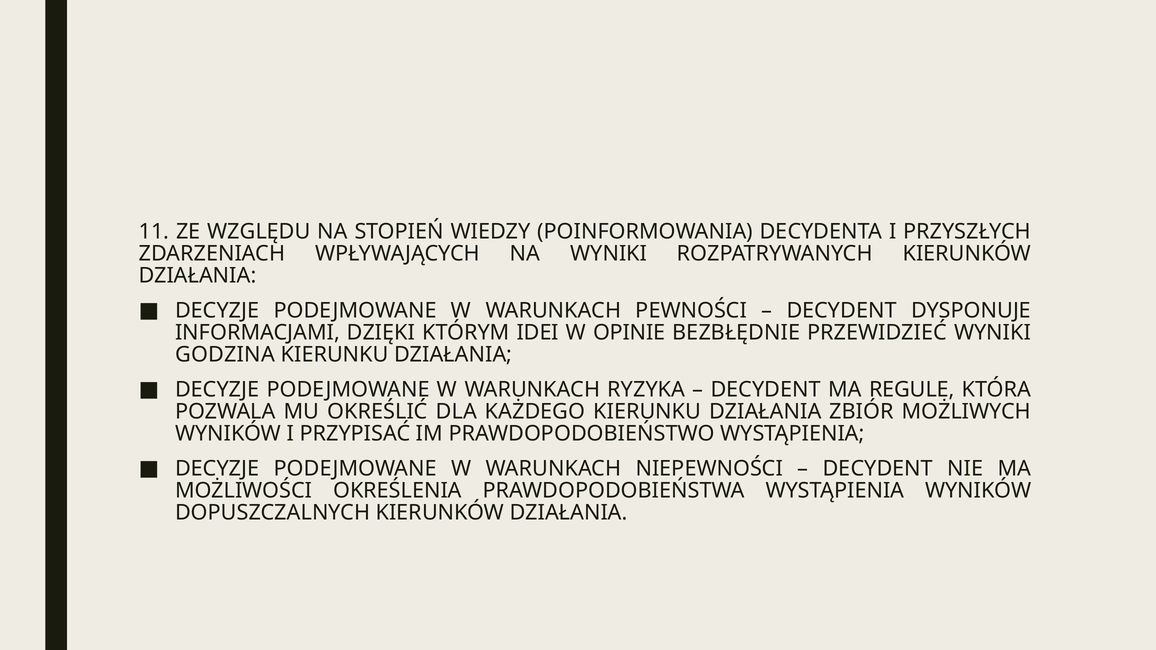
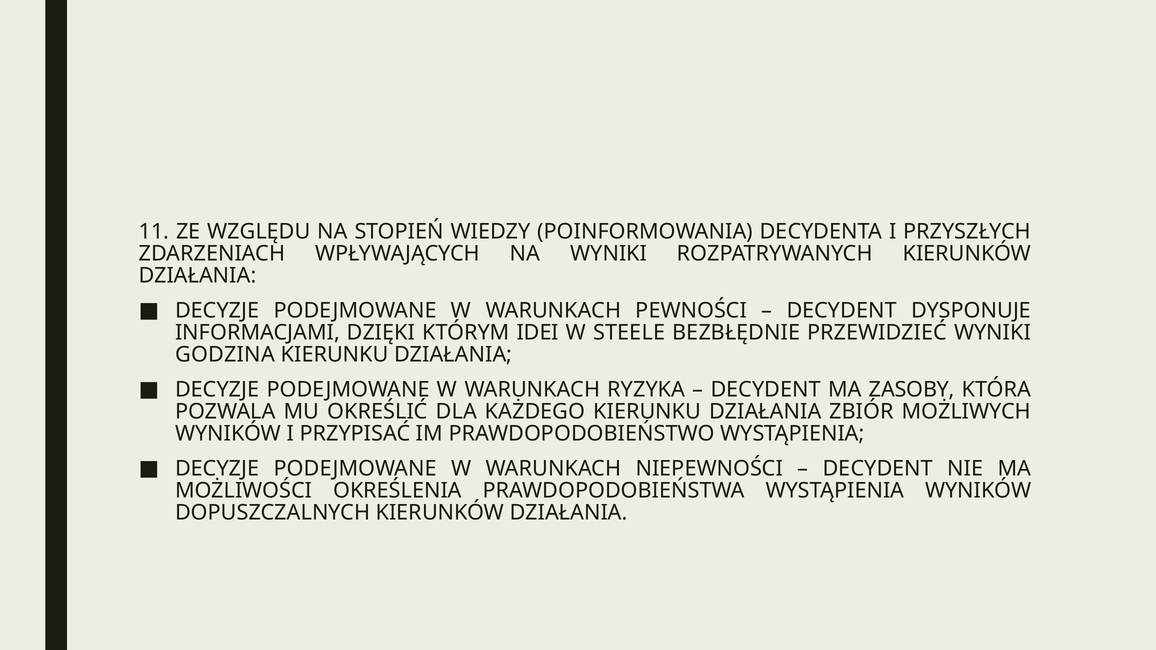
OPINIE: OPINIE -> STEELE (629, 333)
REGULE: REGULE -> ZASOBY (912, 390)
